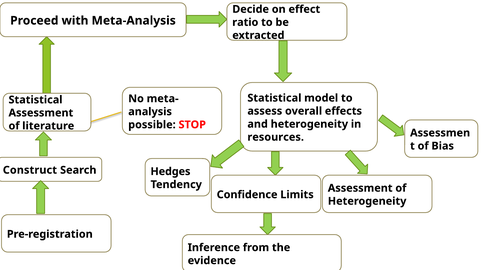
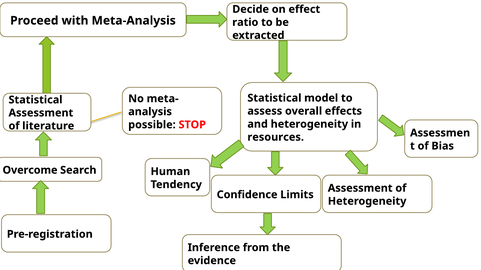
Construct: Construct -> Overcome (30, 170)
Hedges: Hedges -> Human (170, 172)
